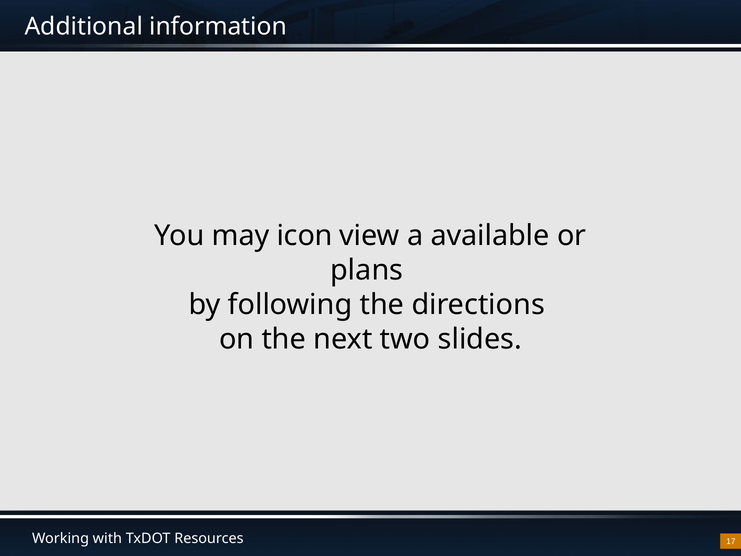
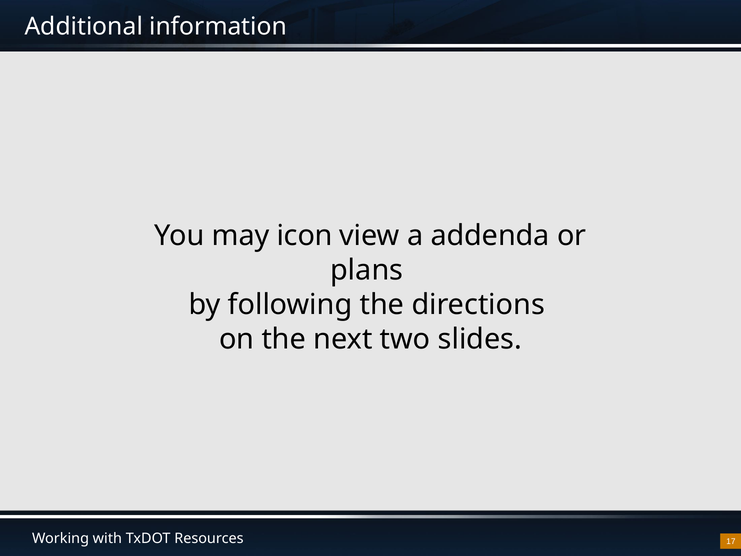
available: available -> addenda (490, 235)
